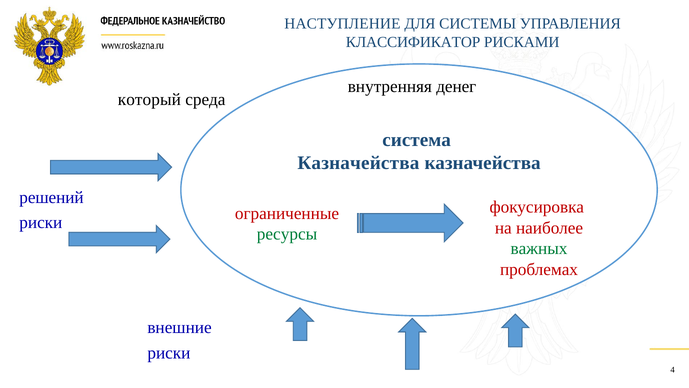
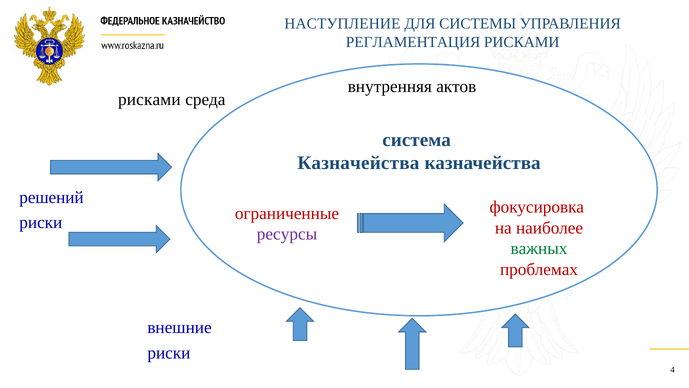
КЛАССИФИКАТОР: КЛАССИФИКАТОР -> РЕГЛАМЕНТАЦИЯ (413, 42)
денег: денег -> актов (456, 87)
который: который -> рисками (149, 100)
ресурсы colour: green -> purple (287, 234)
